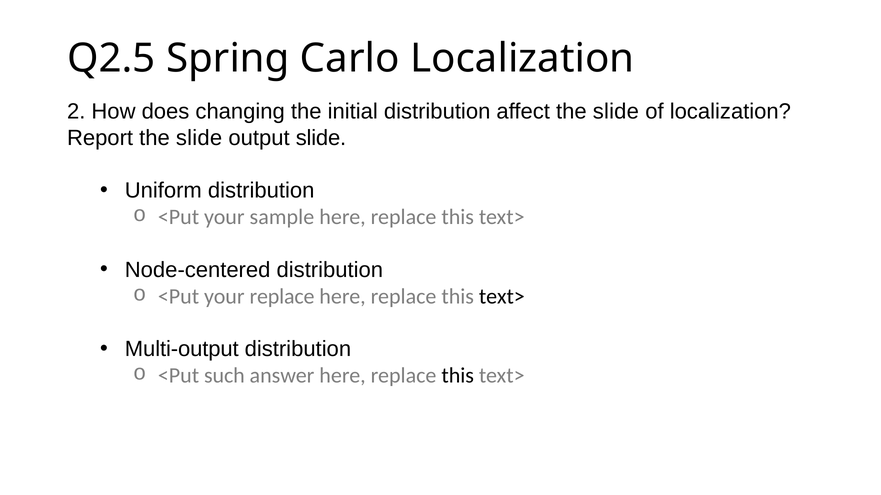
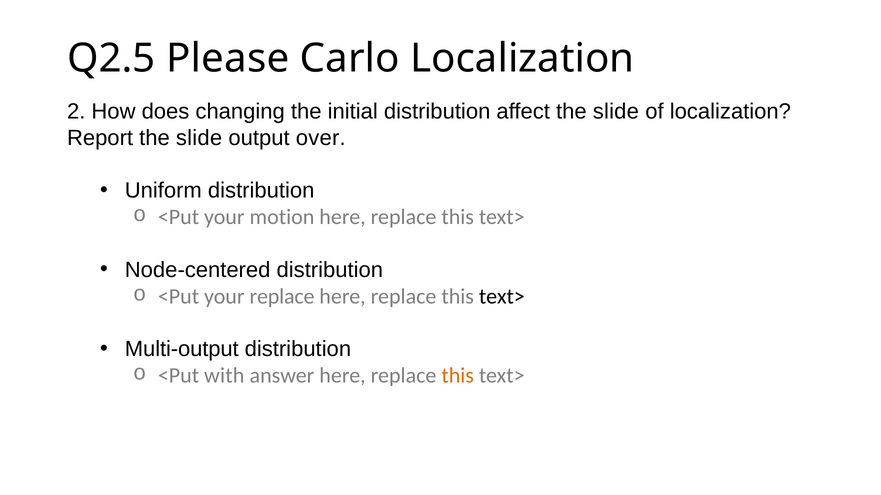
Spring: Spring -> Please (228, 59)
output slide: slide -> over (321, 138)
sample: sample -> motion (282, 217)
such: such -> with (224, 376)
this colour: black -> orange (458, 376)
